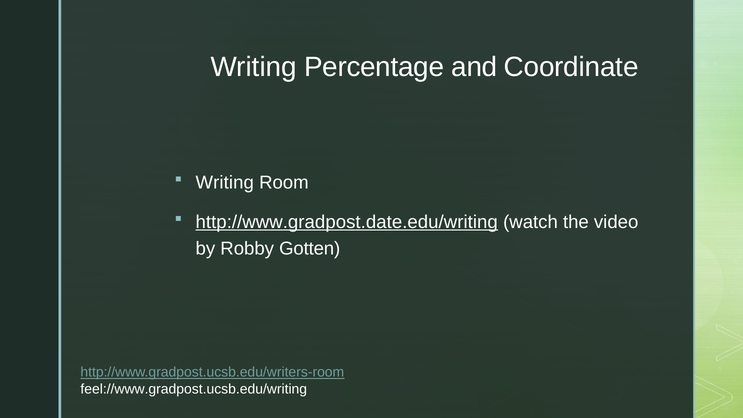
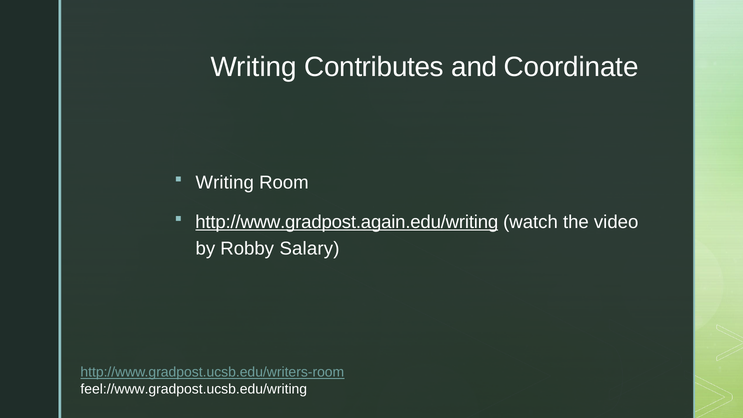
Percentage: Percentage -> Contributes (374, 67)
http://www.gradpost.date.edu/writing: http://www.gradpost.date.edu/writing -> http://www.gradpost.again.edu/writing (347, 222)
Gotten: Gotten -> Salary (310, 249)
